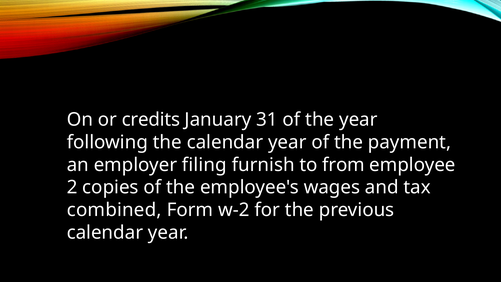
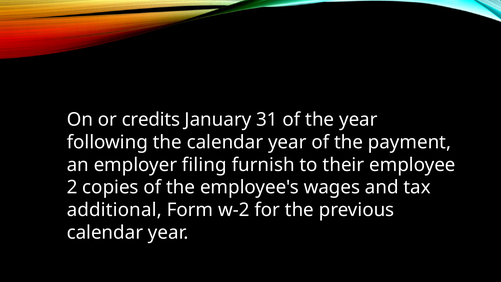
from: from -> their (343, 165)
combined: combined -> additional (114, 210)
